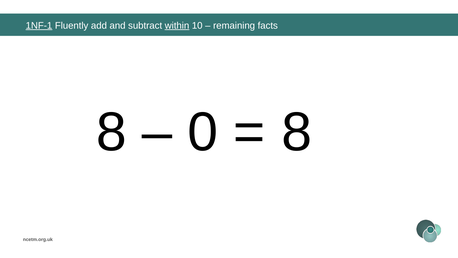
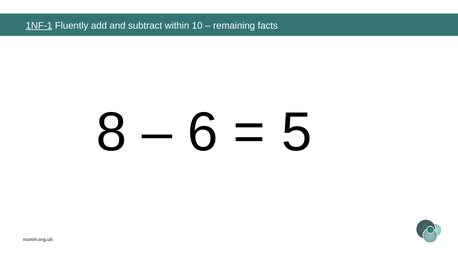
within underline: present -> none (177, 26)
0: 0 -> 6 (203, 132)
8: 8 -> 5 (297, 132)
